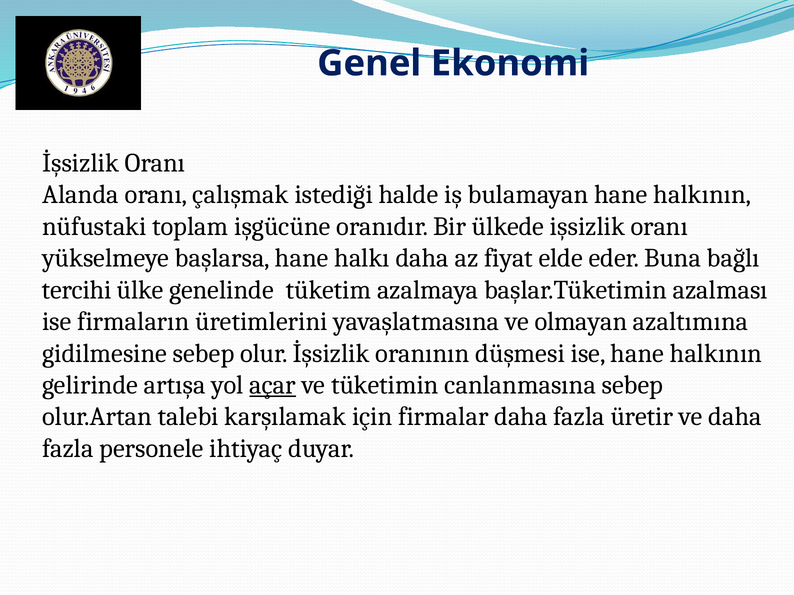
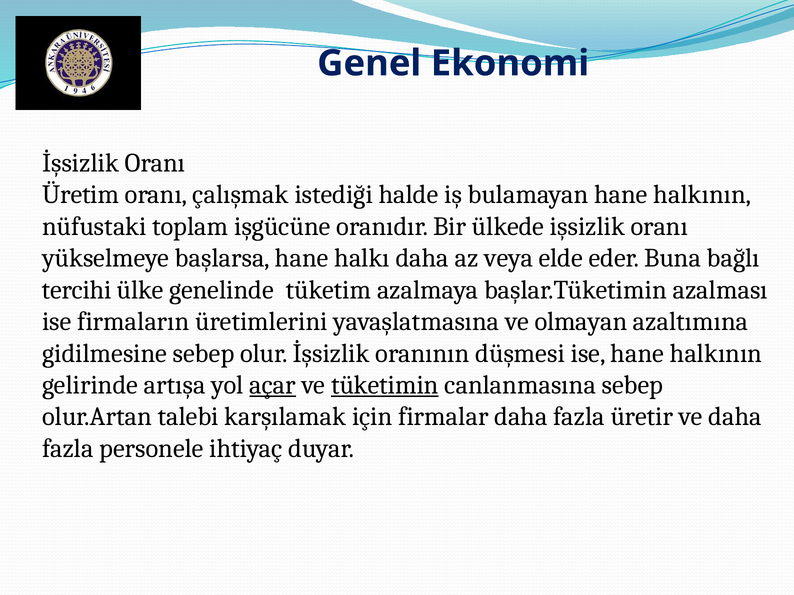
Alanda: Alanda -> Üretim (81, 195)
fiyat: fiyat -> veya (509, 258)
tüketimin underline: none -> present (385, 385)
